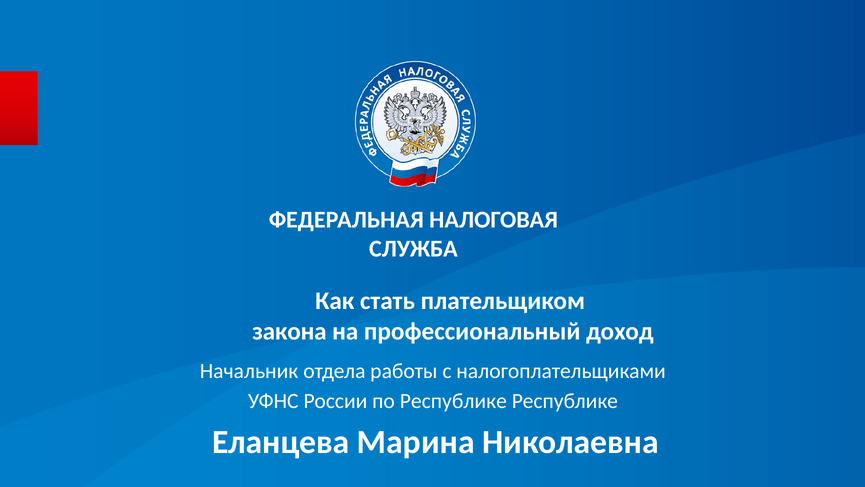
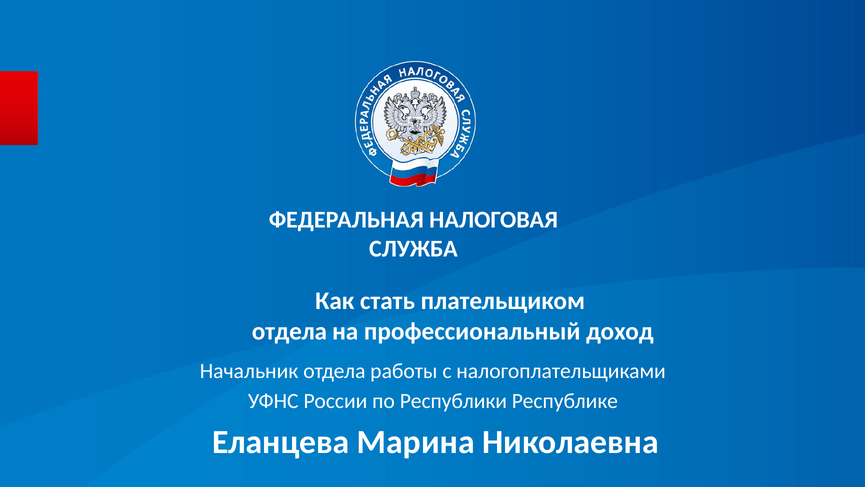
закона: закона -> отдела (289, 331)
по Республике: Республике -> Республики (453, 401)
